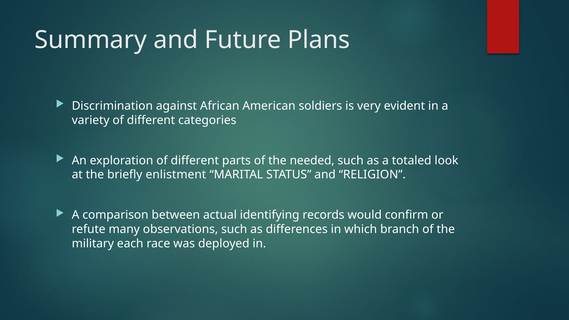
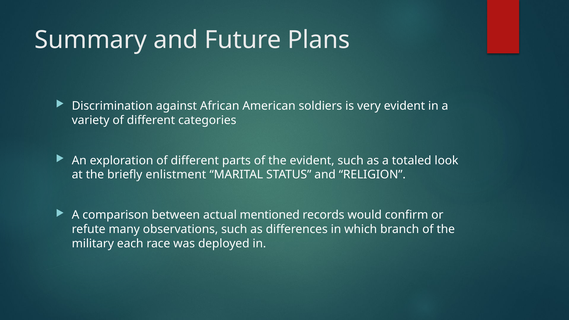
the needed: needed -> evident (312, 161)
identifying: identifying -> mentioned (270, 215)
